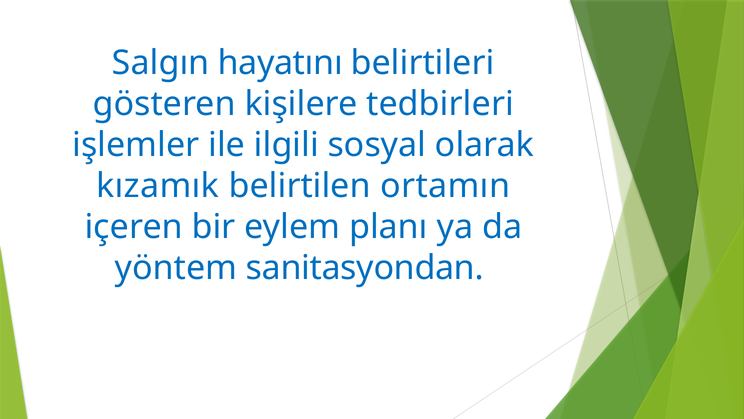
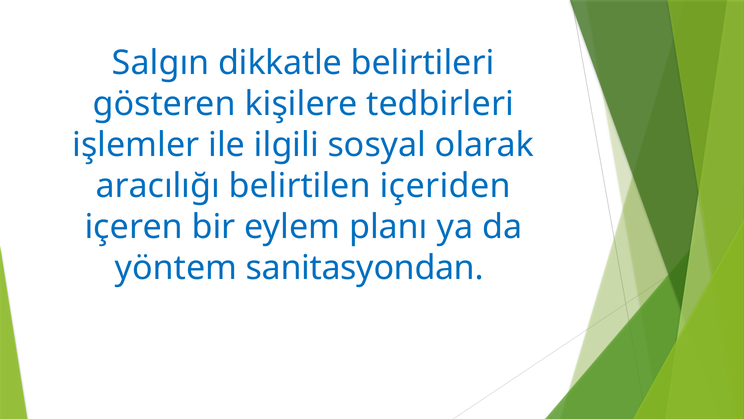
hayatını: hayatını -> dikkatle (280, 63)
kızamık: kızamık -> aracılığı (158, 186)
ortamın: ortamın -> içeriden (445, 186)
